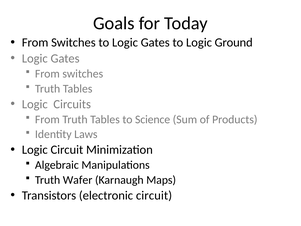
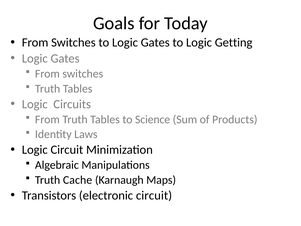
Ground: Ground -> Getting (234, 43)
Wafer: Wafer -> Cache (78, 180)
